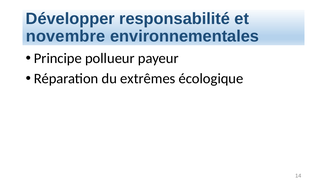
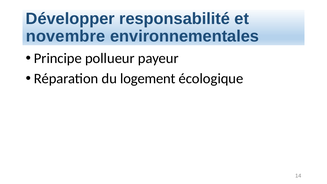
extrêmes: extrêmes -> logement (148, 79)
